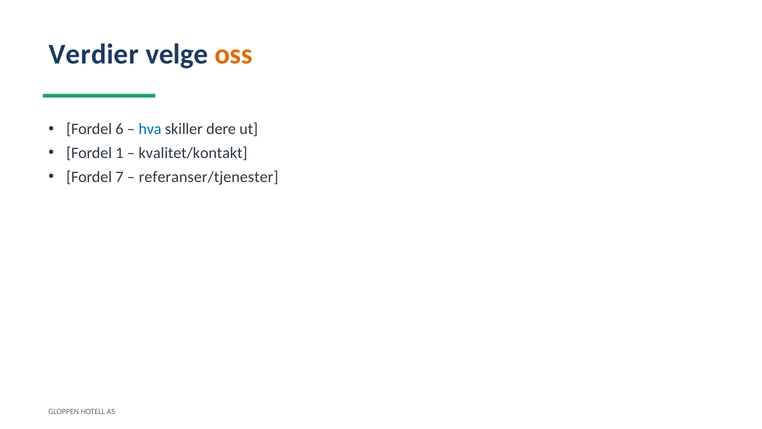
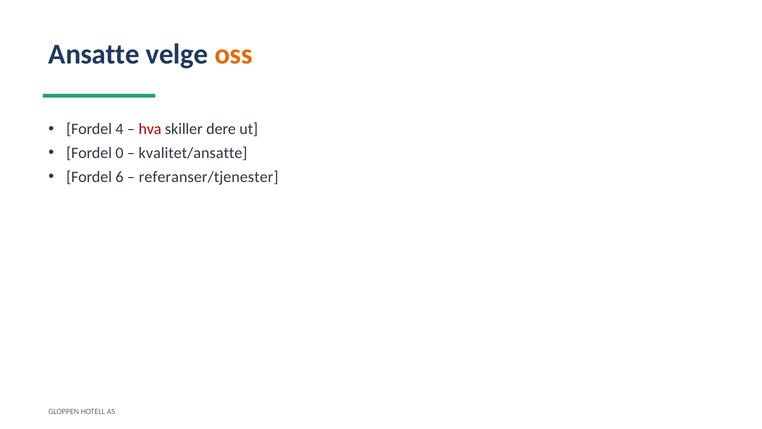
Verdier: Verdier -> Ansatte (94, 54)
6: 6 -> 4 (119, 129)
hva colour: blue -> red (150, 129)
1: 1 -> 0 (119, 153)
kvalitet/kontakt: kvalitet/kontakt -> kvalitet/ansatte (193, 153)
7: 7 -> 6 (119, 177)
